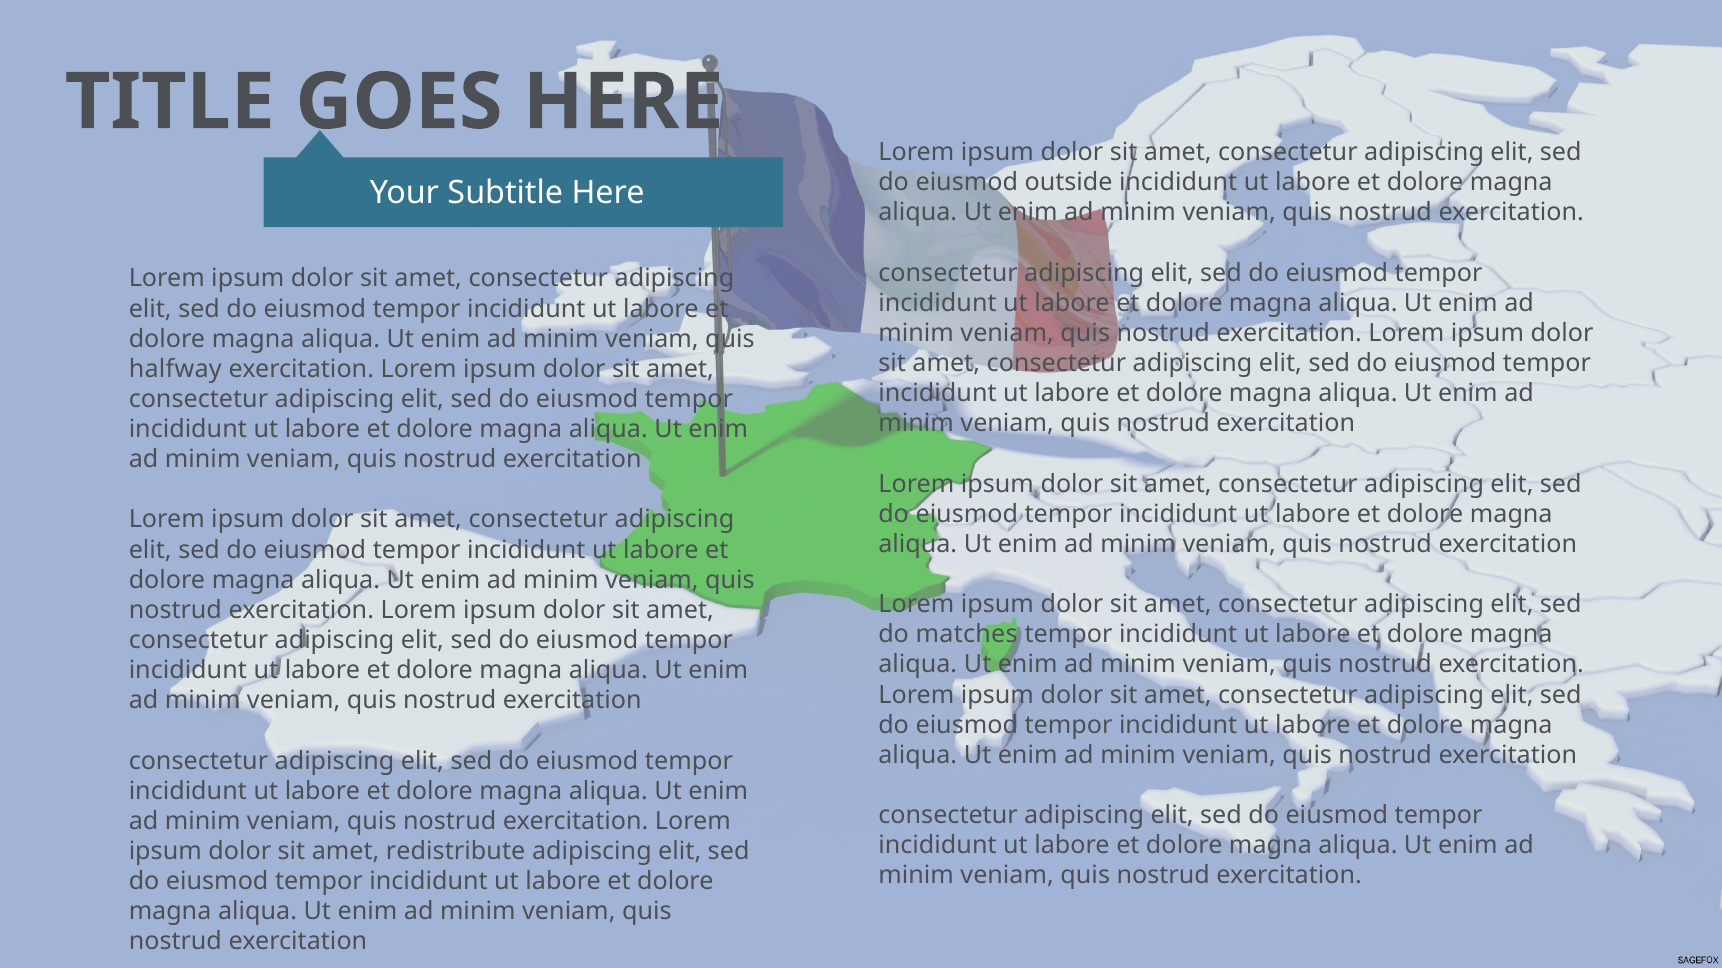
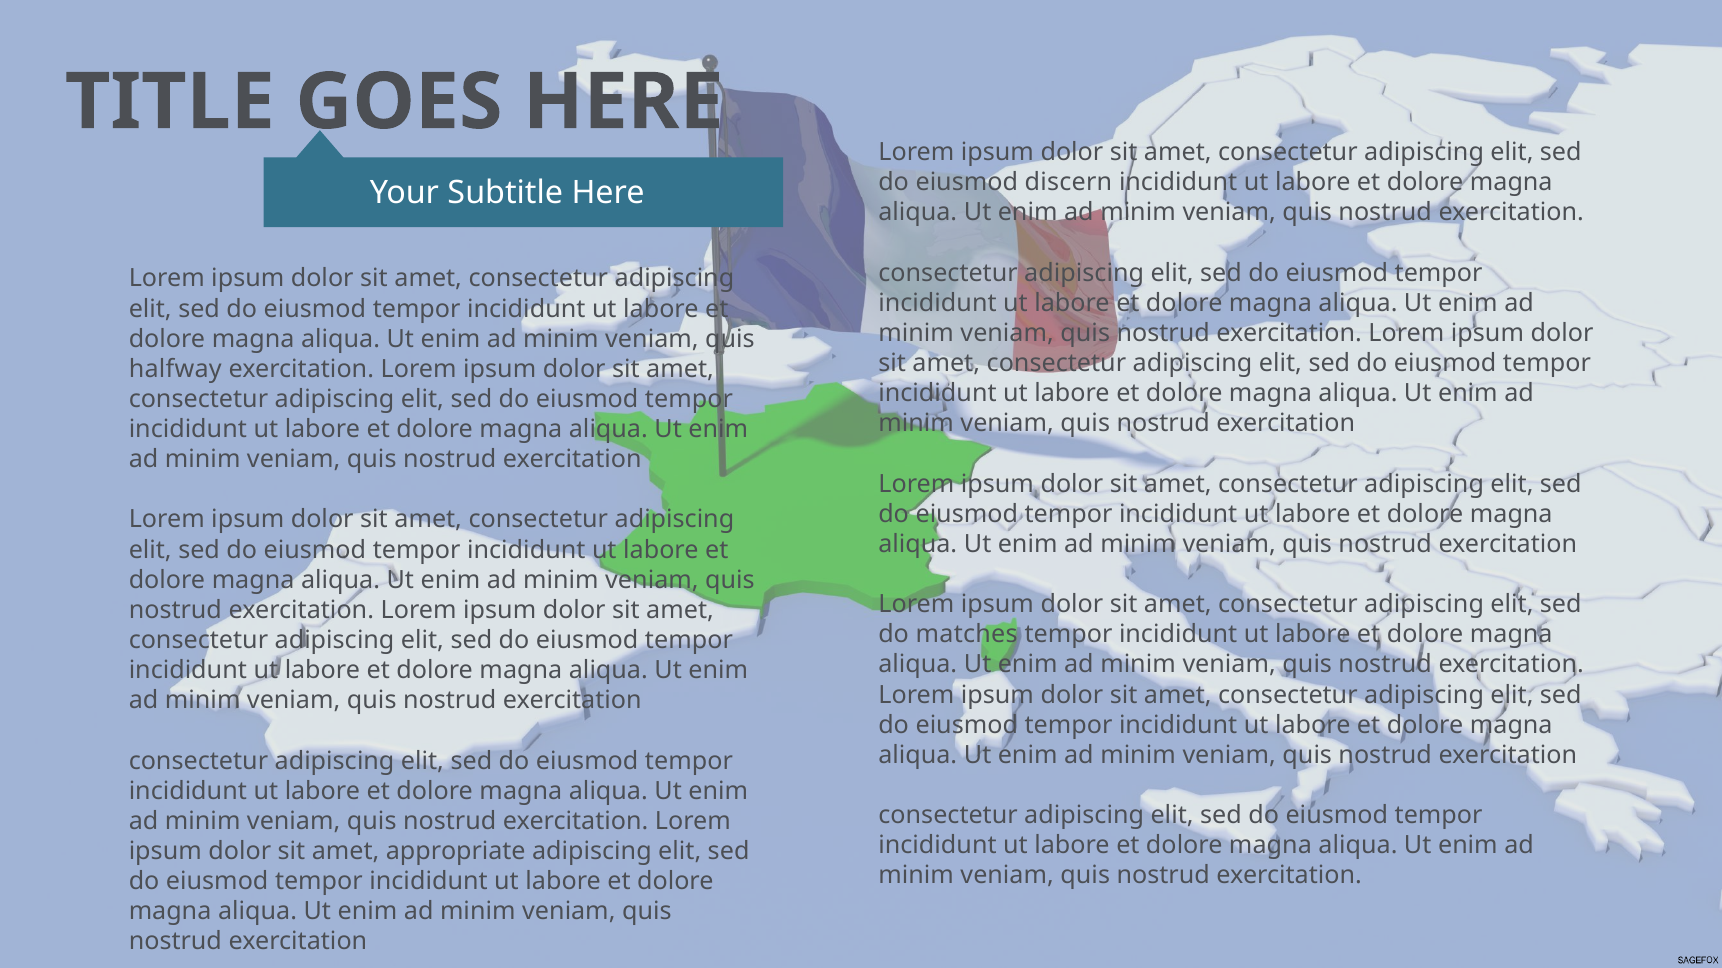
outside: outside -> discern (1068, 183)
redistribute: redistribute -> appropriate (456, 852)
